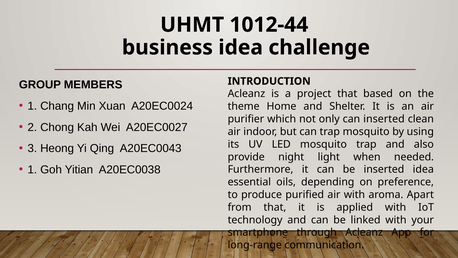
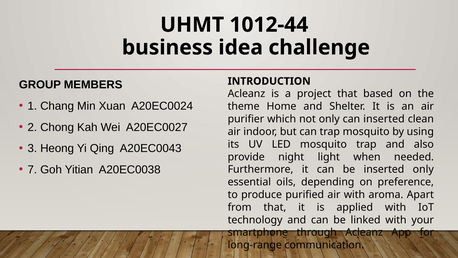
1: 1 -> 7 (32, 170)
inserted idea: idea -> only (423, 169)
